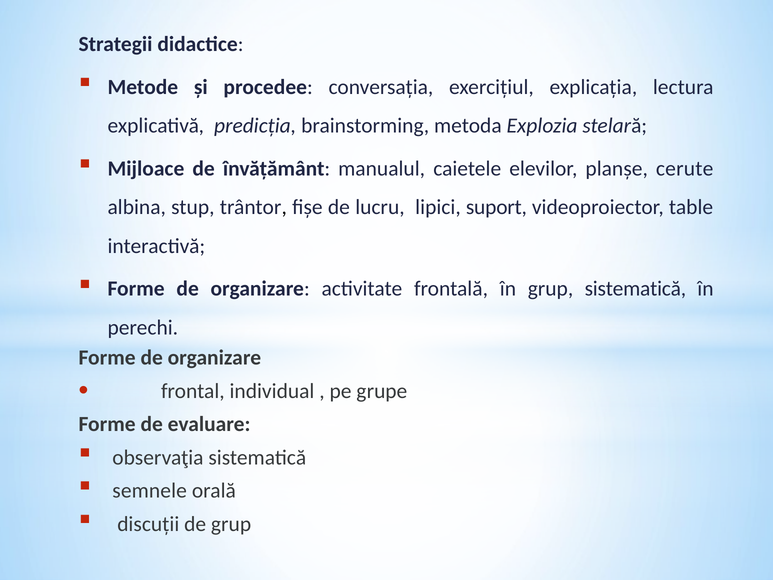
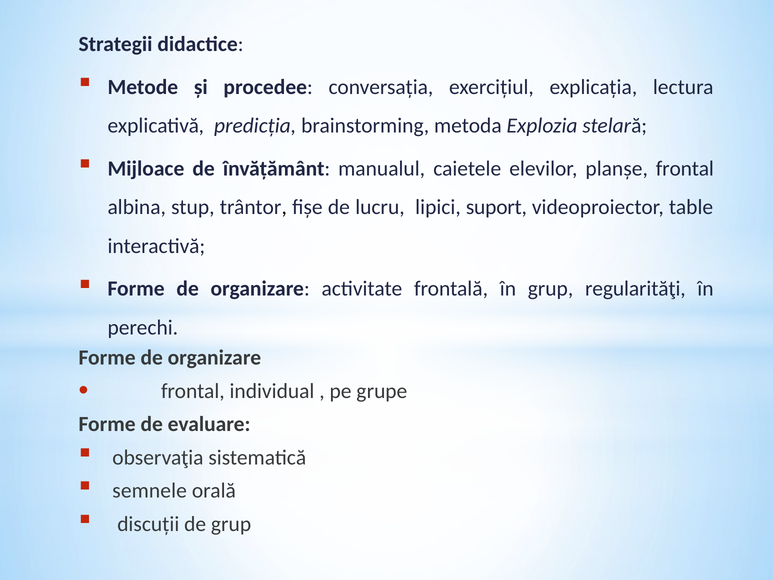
cerute: cerute -> frontal (685, 169)
grup sistematică: sistematică -> regularităţi (635, 289)
